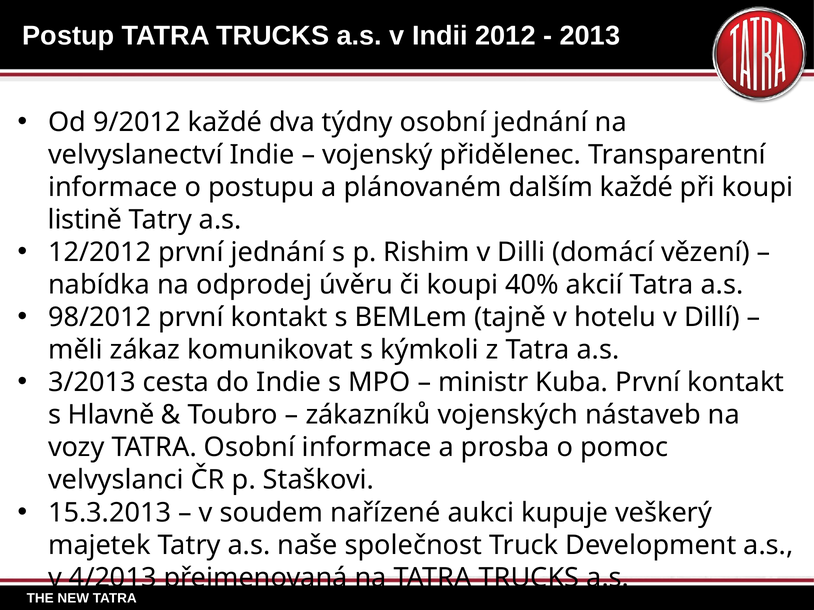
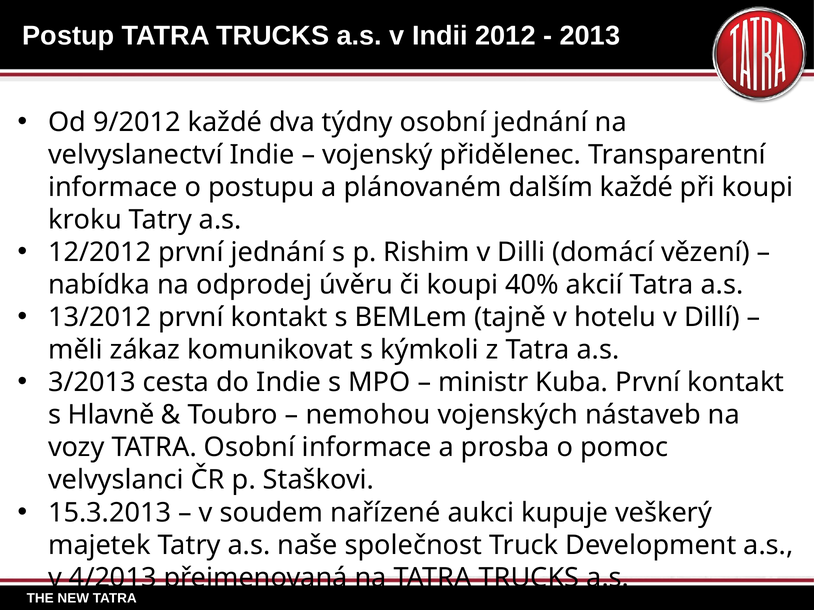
listině: listině -> kroku (85, 220)
98/2012: 98/2012 -> 13/2012 (100, 318)
zákazníků: zákazníků -> nemohou (368, 415)
